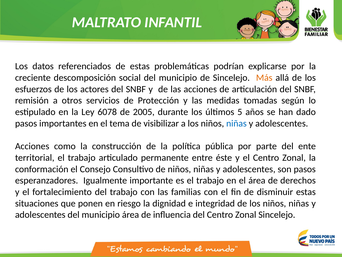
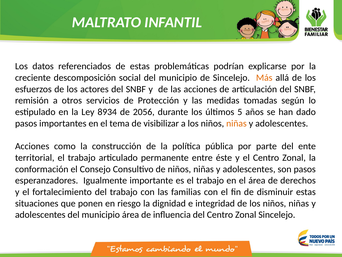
6078: 6078 -> 8934 (107, 112)
2005: 2005 -> 2056 (144, 112)
niñas colour: blue -> orange (236, 123)
